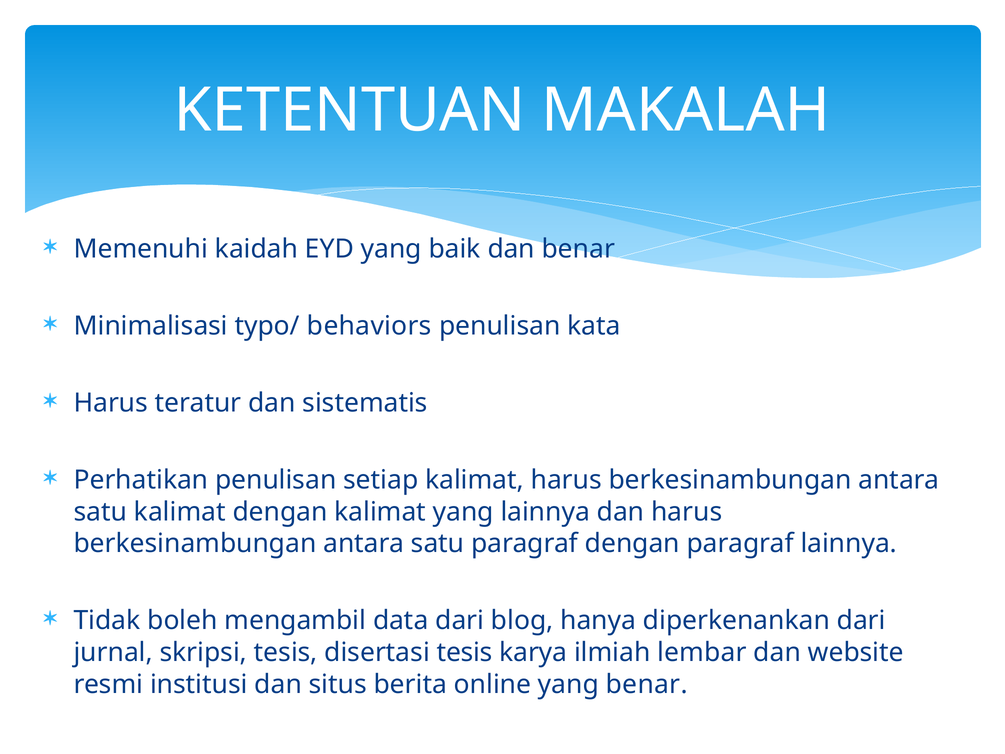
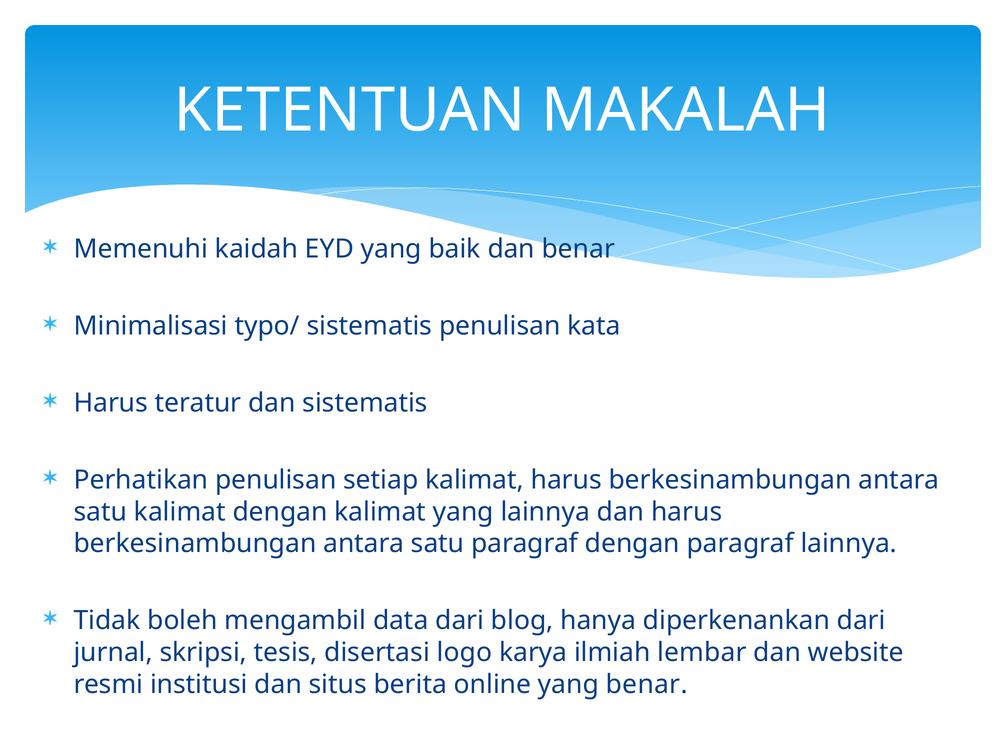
typo/ behaviors: behaviors -> sistematis (369, 326)
disertasi tesis: tesis -> logo (464, 652)
